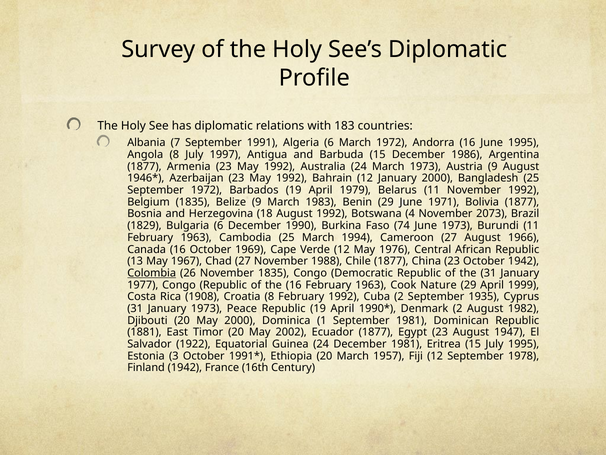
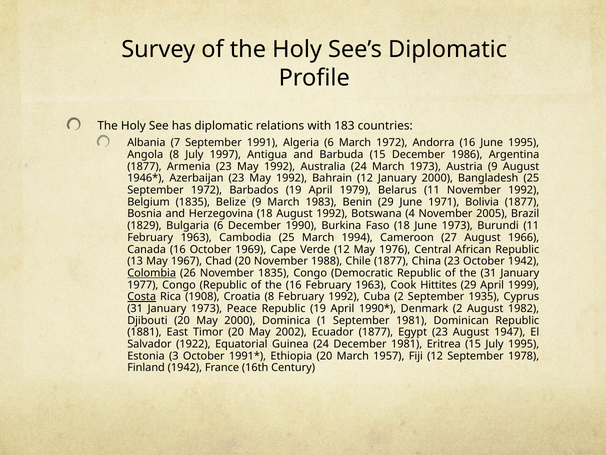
2073: 2073 -> 2005 (492, 214)
Faso 74: 74 -> 18 (402, 225)
Chad 27: 27 -> 20 (243, 261)
Nature: Nature -> Hittites (439, 285)
Costa underline: none -> present (142, 296)
